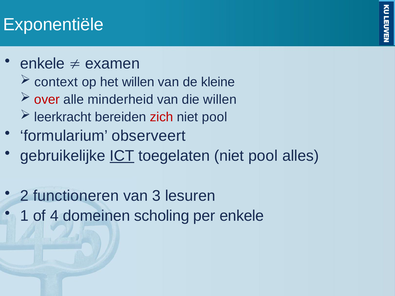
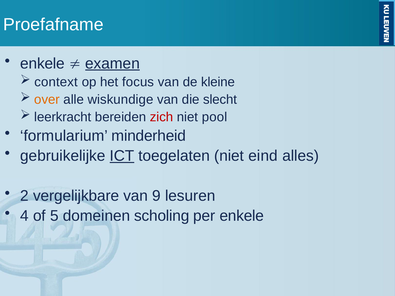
Exponentiële: Exponentiële -> Proefafname (53, 25)
examen underline: none -> present (113, 64)
het willen: willen -> focus (138, 82)
over colour: red -> orange (47, 100)
minderheid: minderheid -> wiskundige (120, 100)
die willen: willen -> slecht (220, 100)
observeert: observeert -> minderheid (149, 136)
toegelaten niet pool: pool -> eind (263, 156)
functioneren: functioneren -> vergelijkbare (76, 196)
3: 3 -> 9 (156, 196)
1: 1 -> 4 (25, 216)
4: 4 -> 5 (54, 216)
